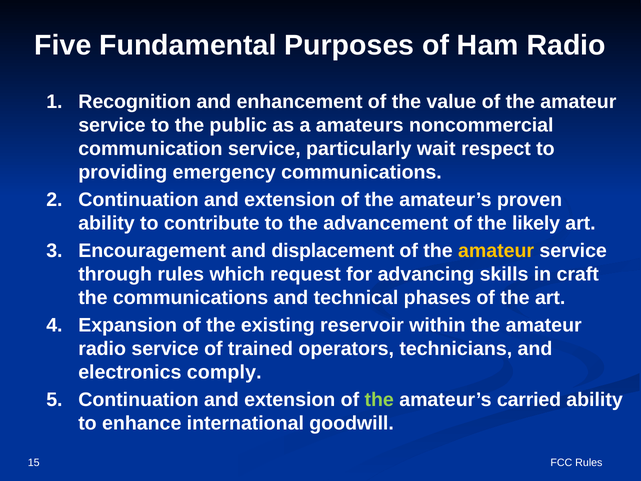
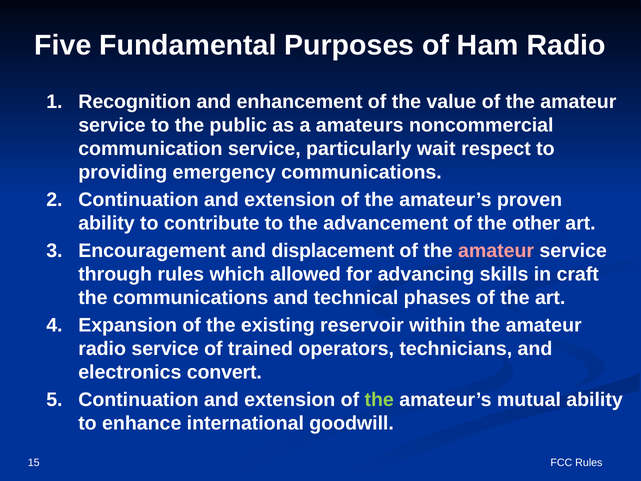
likely: likely -> other (536, 223)
amateur colour: yellow -> pink (496, 251)
request: request -> allowed (306, 274)
comply: comply -> convert (224, 372)
carried: carried -> mutual (529, 399)
